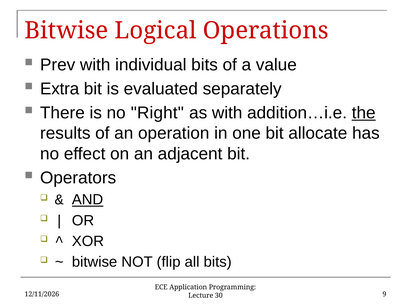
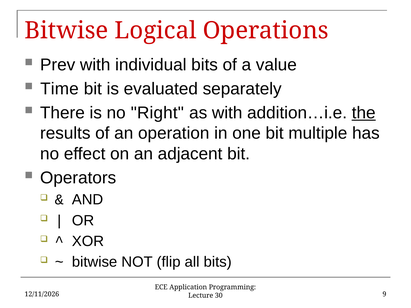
Extra: Extra -> Time (59, 89)
allocate: allocate -> multiple (318, 133)
AND underline: present -> none (88, 200)
